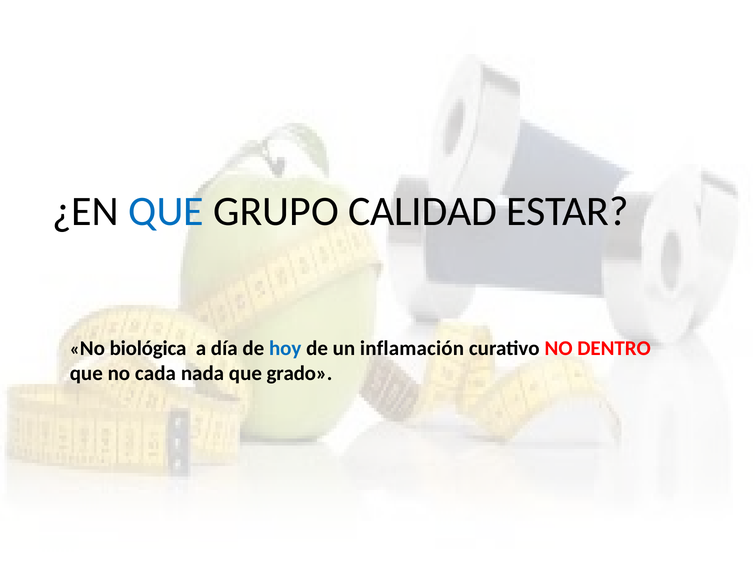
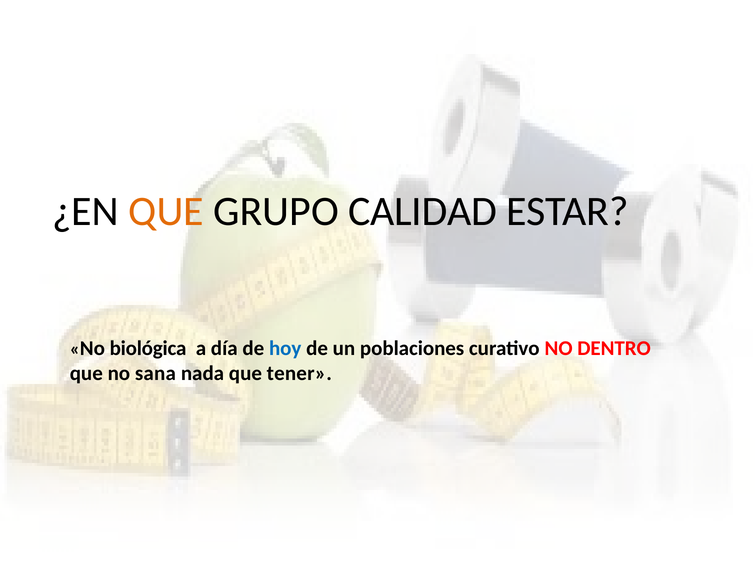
QUE colour: blue -> orange (166, 212)
inflamación: inflamación -> poblaciones (412, 348)
cada: cada -> sana (155, 374)
grado: grado -> tener (299, 374)
